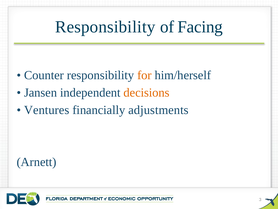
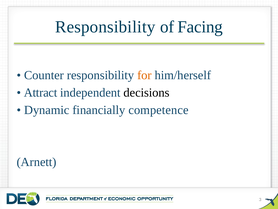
Jansen: Jansen -> Attract (41, 92)
decisions colour: orange -> black (147, 92)
Ventures: Ventures -> Dynamic (47, 110)
adjustments: adjustments -> competence (158, 110)
